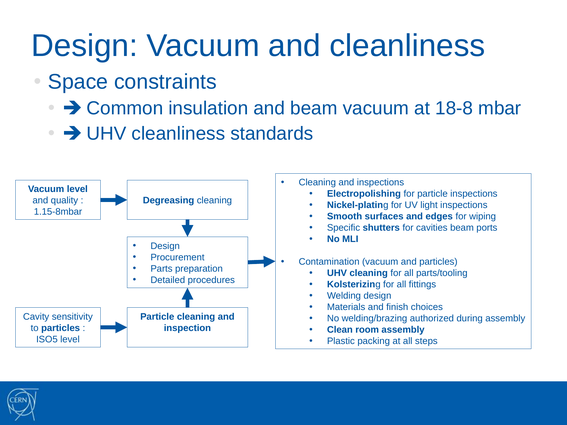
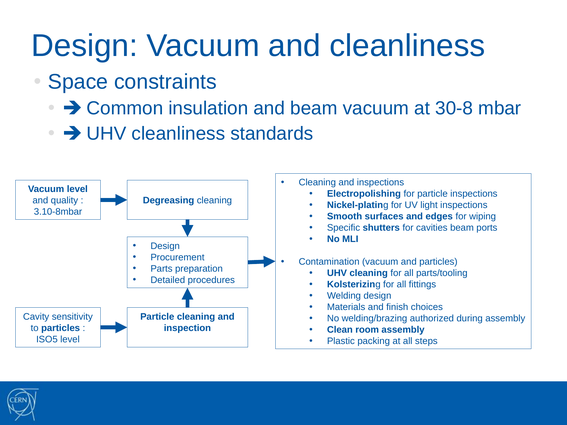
18-8: 18-8 -> 30-8 (454, 108)
1.15-8mbar: 1.15-8mbar -> 3.10-8mbar (58, 212)
